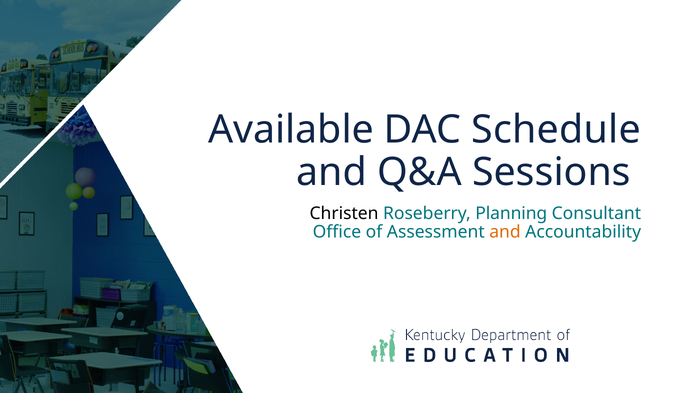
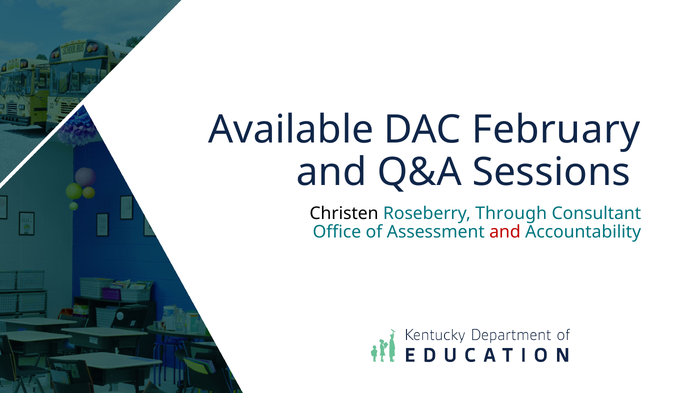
Schedule: Schedule -> February (556, 130)
Planning: Planning -> Through (511, 214)
and colour: orange -> red (505, 233)
